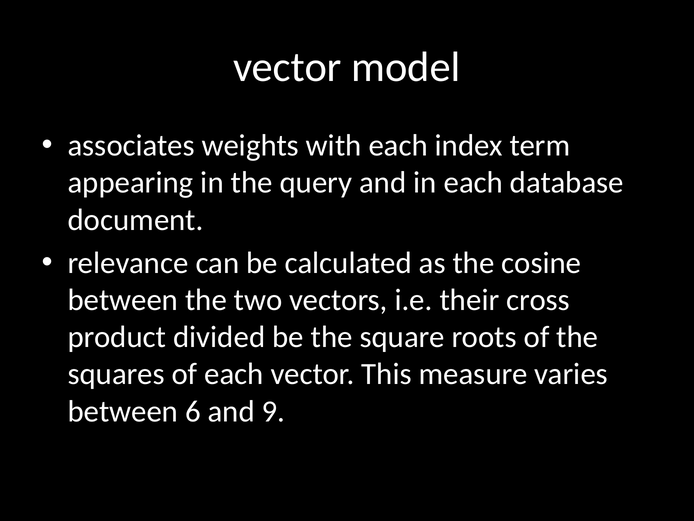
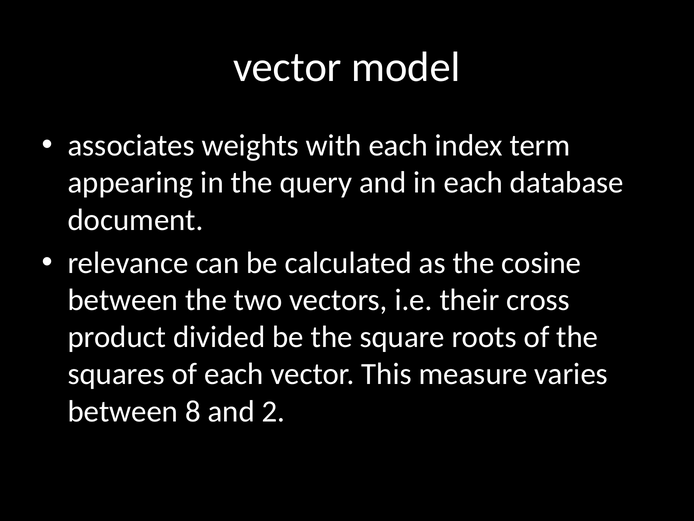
6: 6 -> 8 (193, 411)
9: 9 -> 2 (274, 411)
